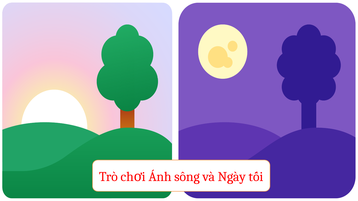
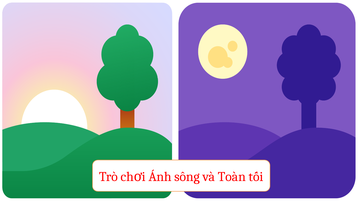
Ngày: Ngày -> Toàn (232, 177)
